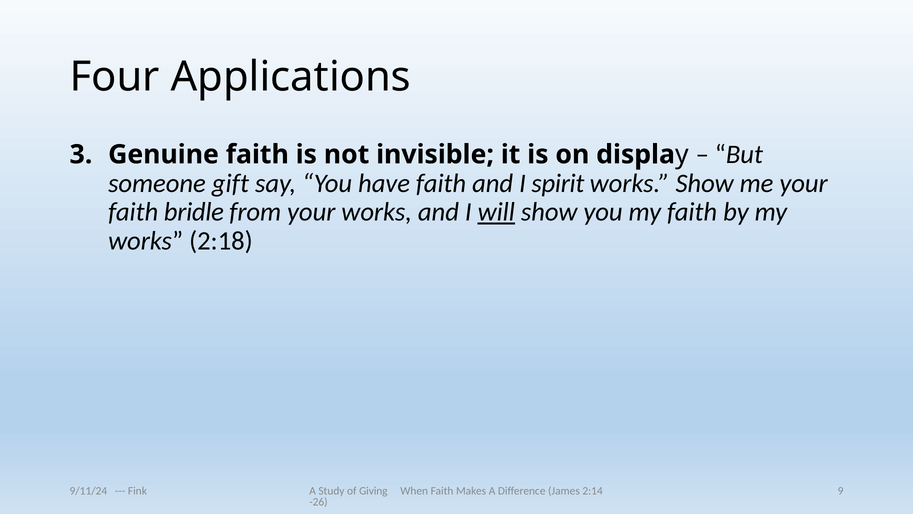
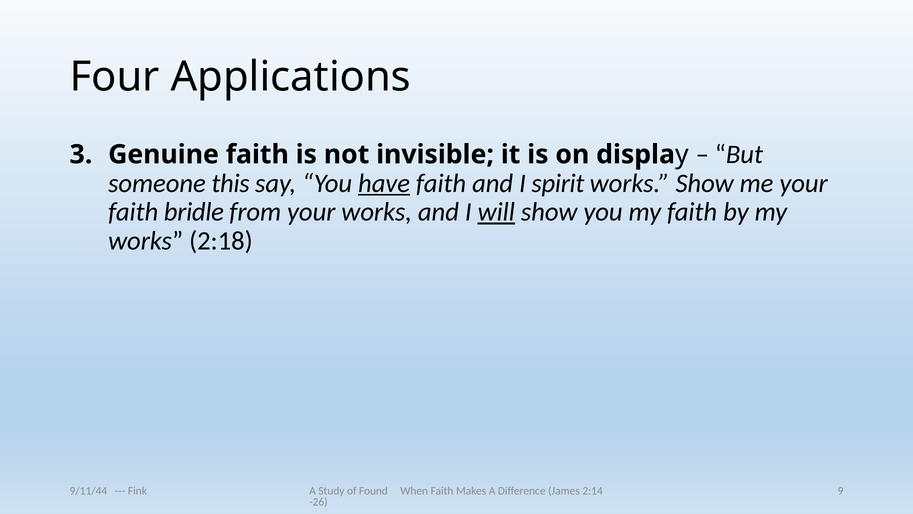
gift: gift -> this (231, 183)
have underline: none -> present (384, 183)
Giving: Giving -> Found (373, 490)
9/11/24: 9/11/24 -> 9/11/44 (88, 490)
